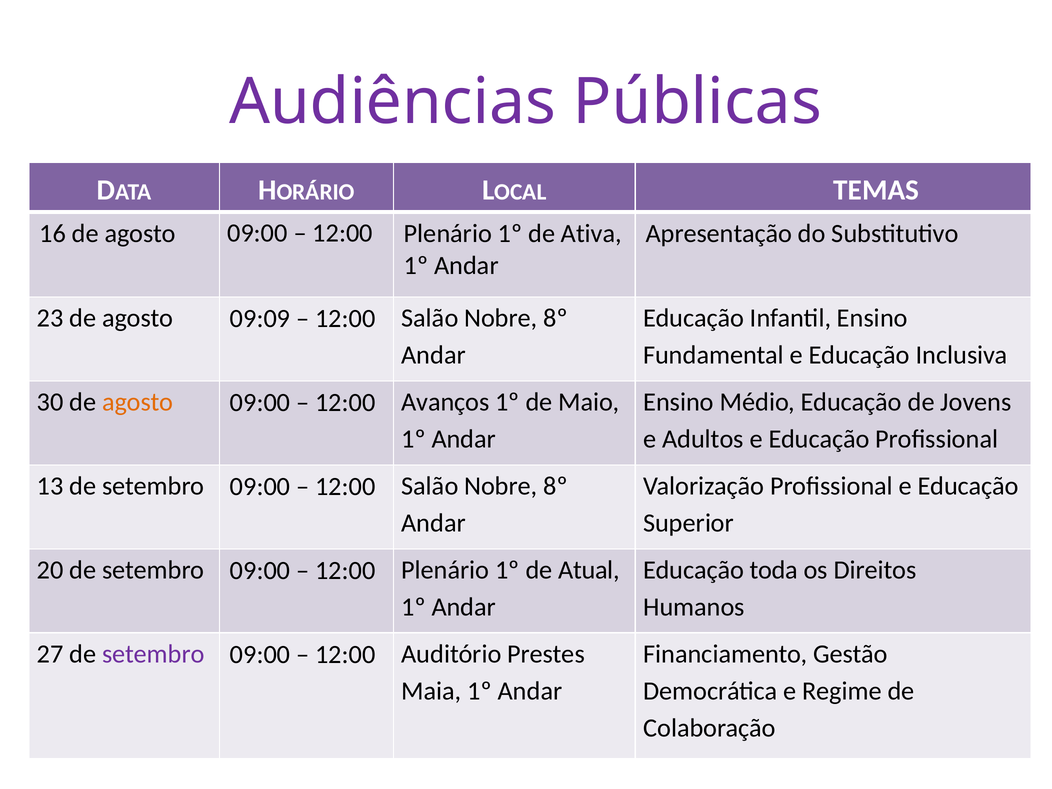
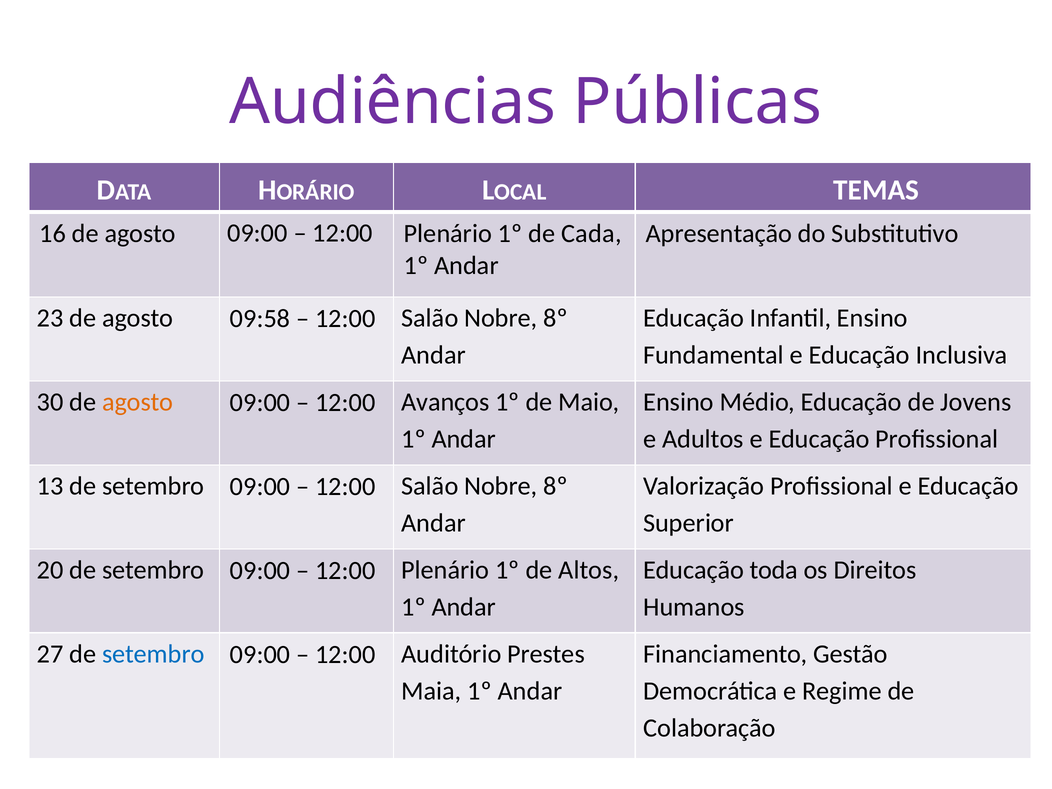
Ativa: Ativa -> Cada (591, 233)
09:09: 09:09 -> 09:58 (260, 319)
Atual: Atual -> Altos (589, 570)
setembro colour: purple -> blue (153, 654)
